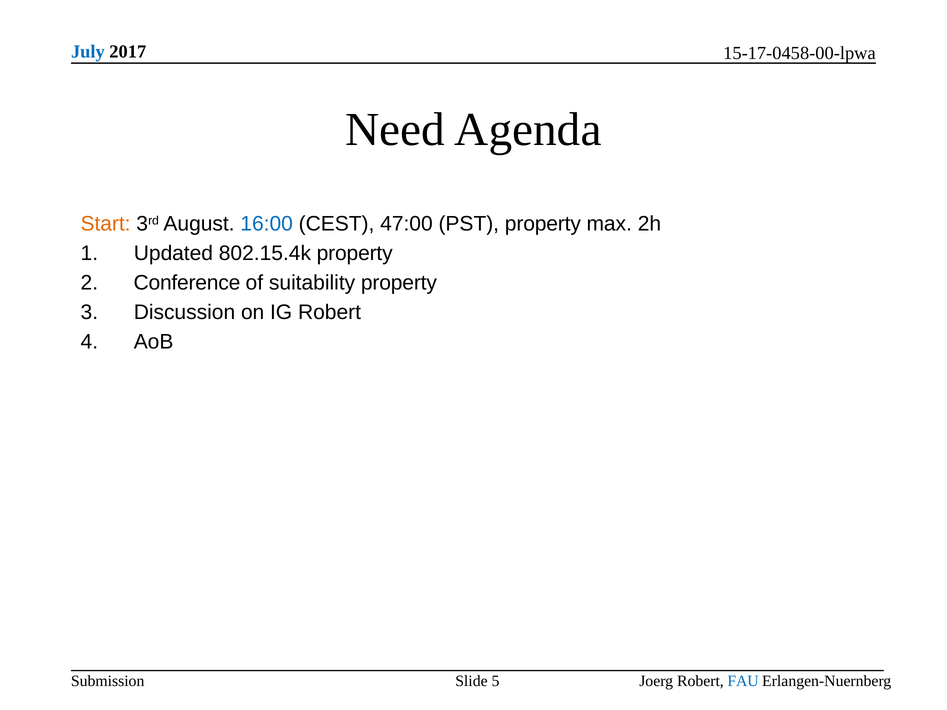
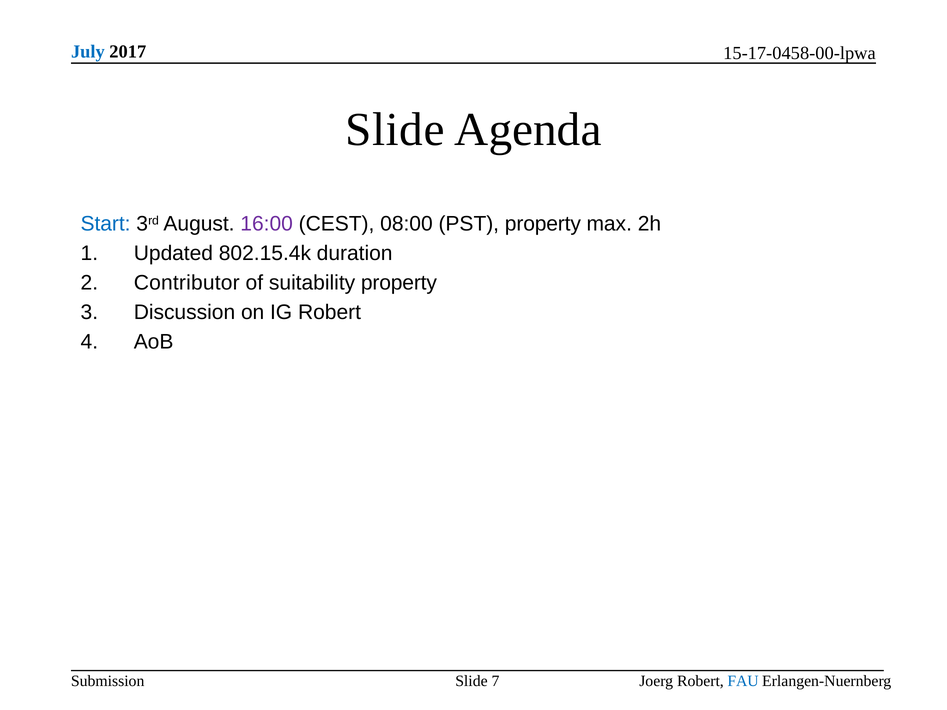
Need: Need -> Slide (395, 130)
Start colour: orange -> blue (106, 224)
16:00 colour: blue -> purple (267, 224)
47:00: 47:00 -> 08:00 (406, 224)
802.15.4k property: property -> duration (355, 253)
Conference: Conference -> Contributor (187, 283)
5: 5 -> 7 (496, 681)
